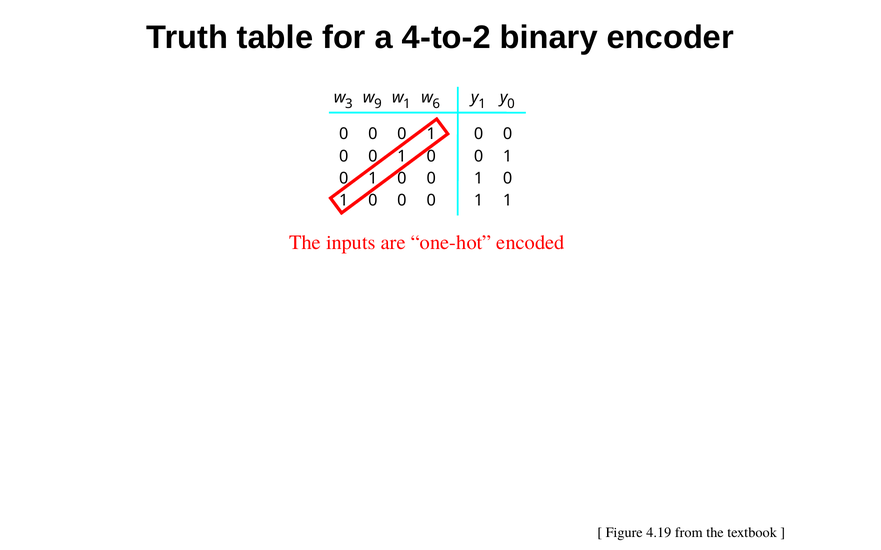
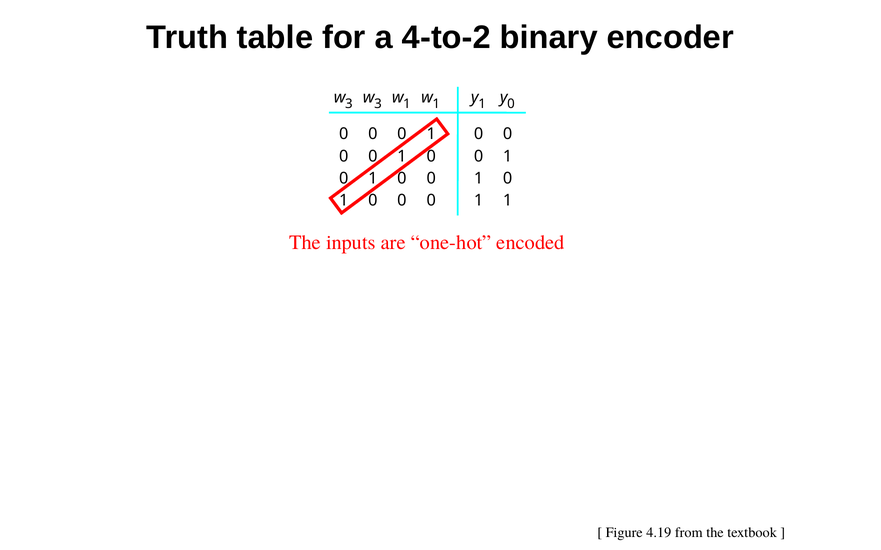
9: 9 -> 3 (378, 104)
6: 6 -> 1 (436, 104)
